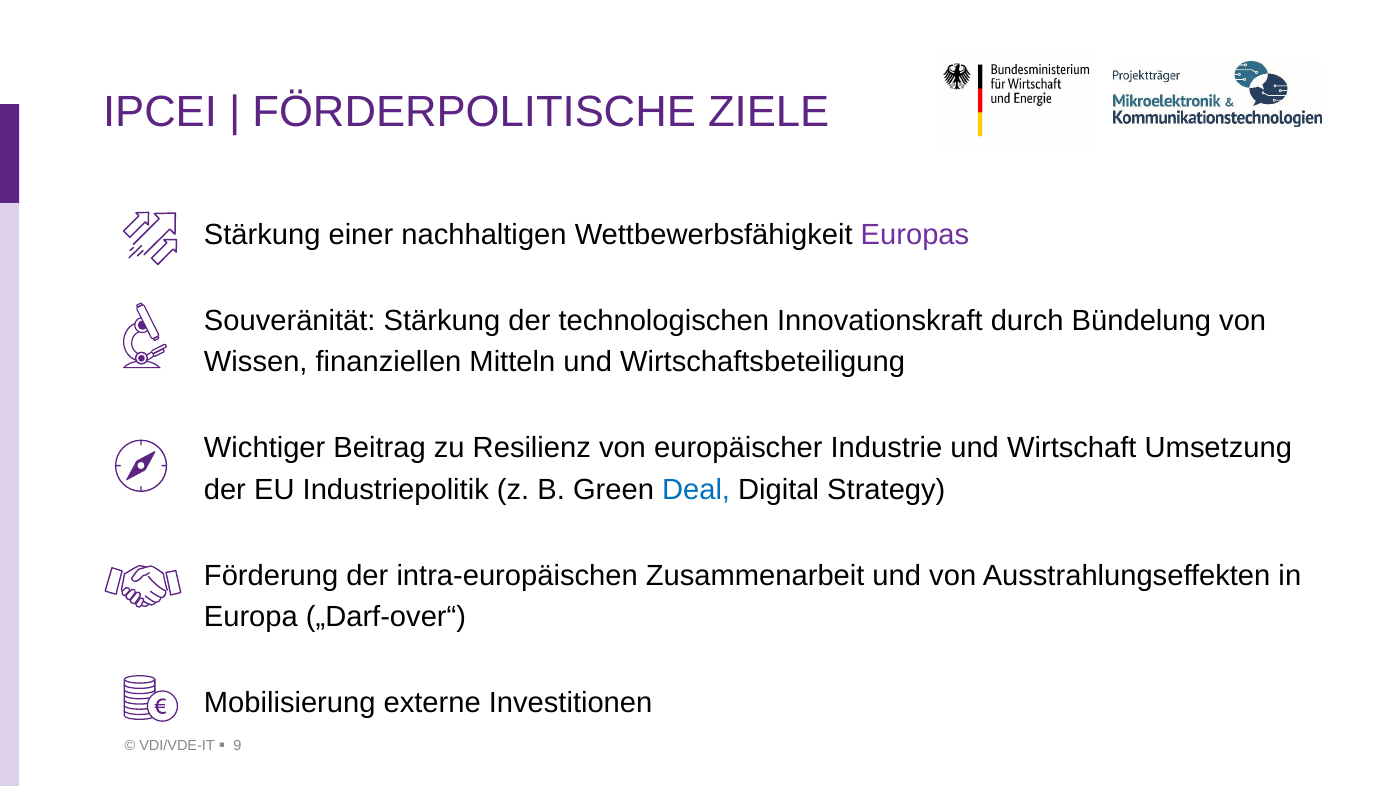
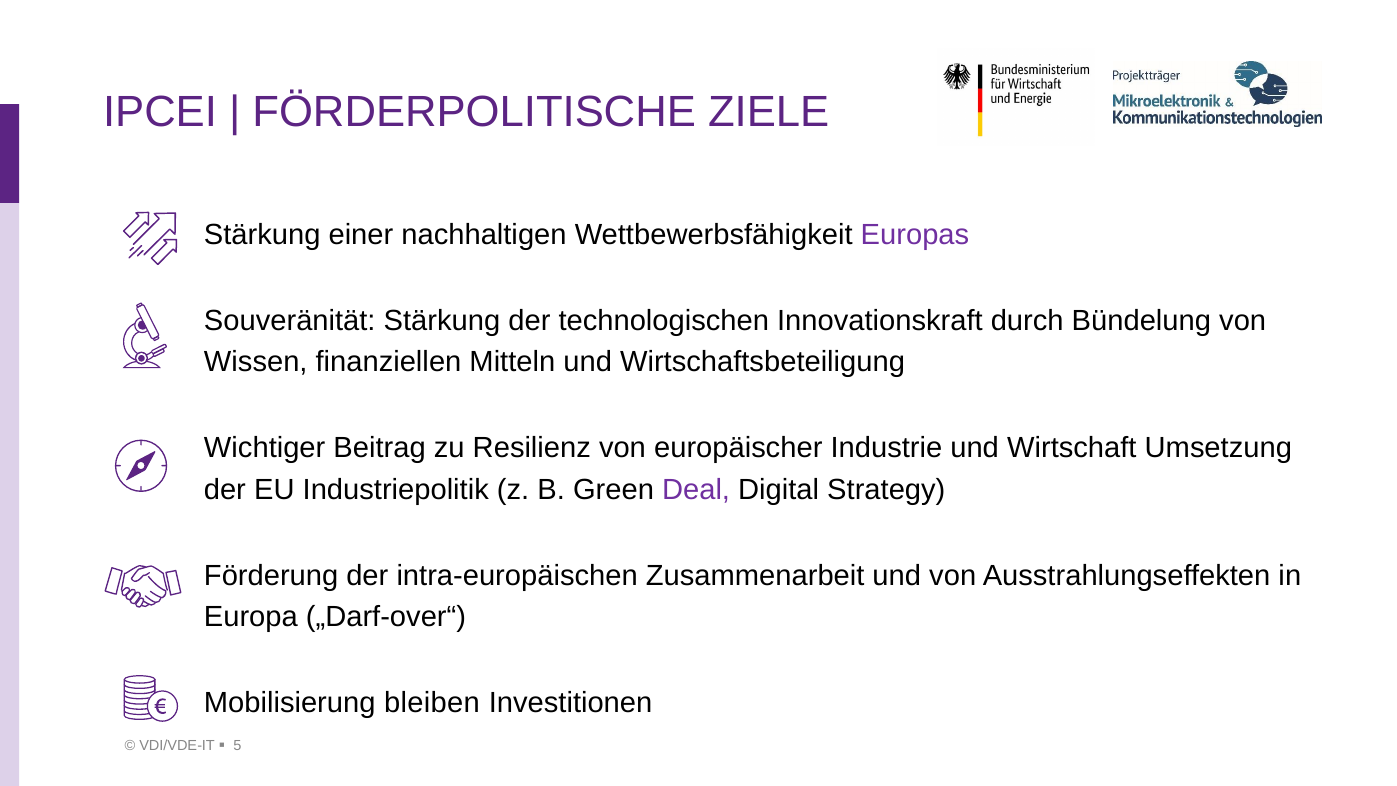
Deal colour: blue -> purple (696, 490)
externe: externe -> bleiben (432, 703)
9: 9 -> 5 (237, 745)
